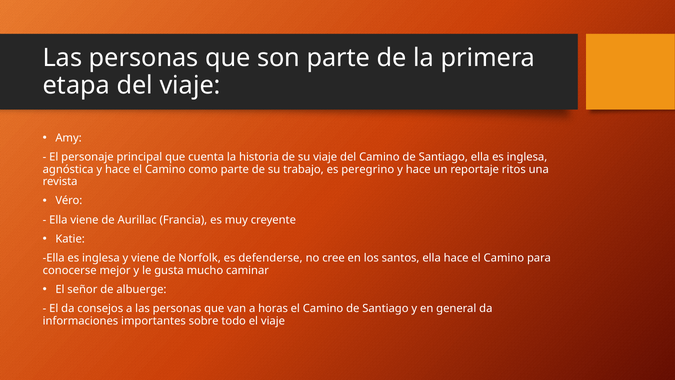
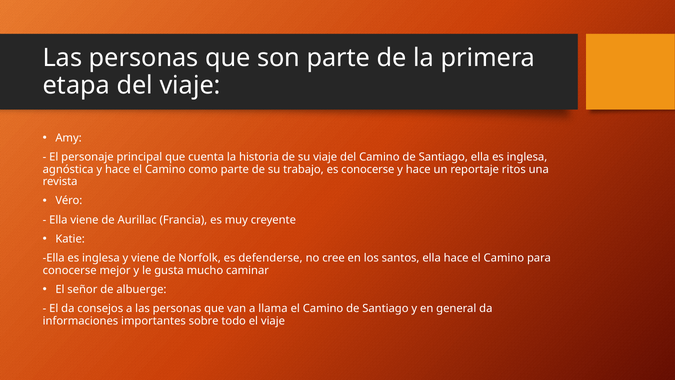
es peregrino: peregrino -> conocerse (368, 169)
horas: horas -> llama (273, 309)
